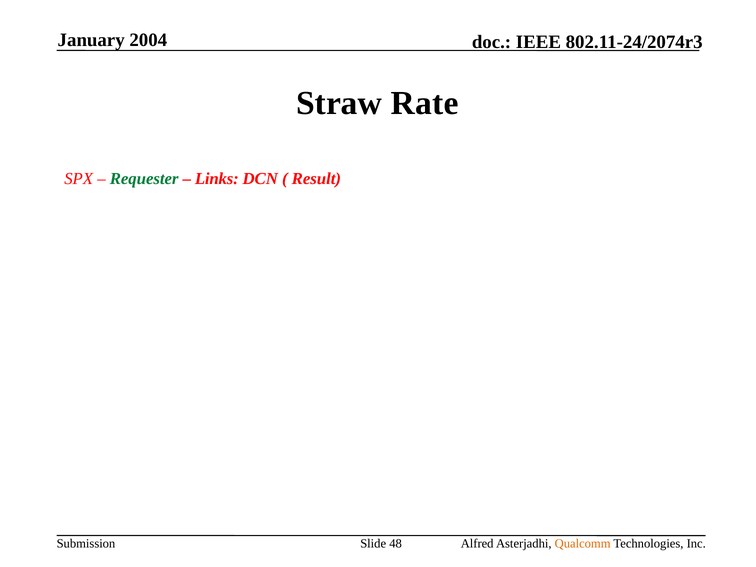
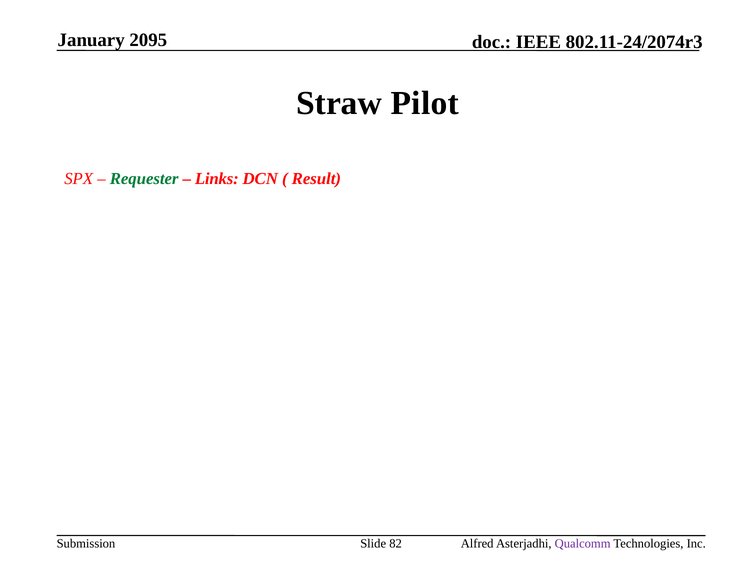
2004: 2004 -> 2095 (148, 40)
Rate: Rate -> Pilot (425, 103)
48: 48 -> 82 (396, 544)
Qualcomm colour: orange -> purple (583, 544)
